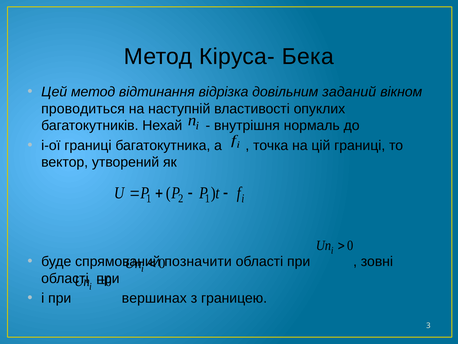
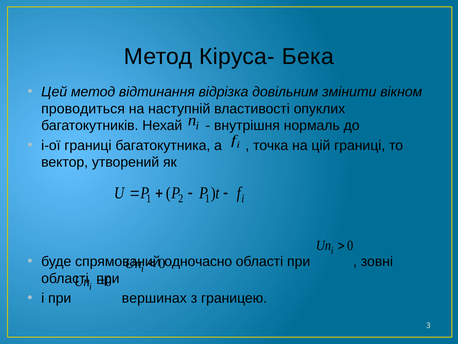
заданий: заданий -> змінити (349, 92)
позначити: позначити -> одночасно (198, 261)
